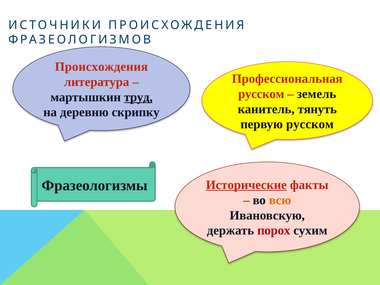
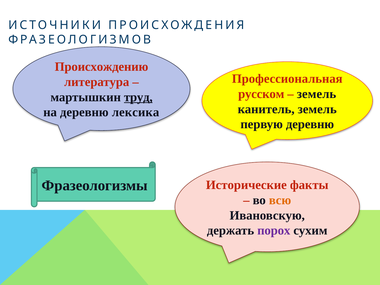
Происхождения: Происхождения -> Происхождению (101, 67)
канитель тянуть: тянуть -> земель (317, 109)
скрипку: скрипку -> лексика (136, 112)
первую русском: русском -> деревню (310, 124)
Исторические underline: present -> none (246, 185)
порох colour: red -> purple (274, 231)
